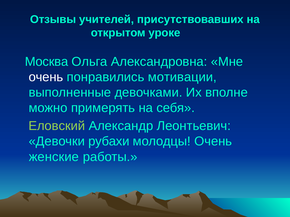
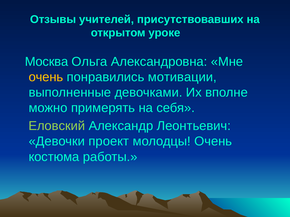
очень colour: white -> yellow (46, 77)
рубахи: рубахи -> проект (109, 142)
женские: женские -> костюма (54, 157)
